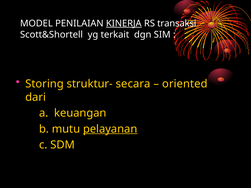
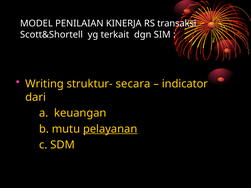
KINERJA underline: present -> none (124, 23)
Storing: Storing -> Writing (45, 84)
oriented: oriented -> indicator (185, 84)
